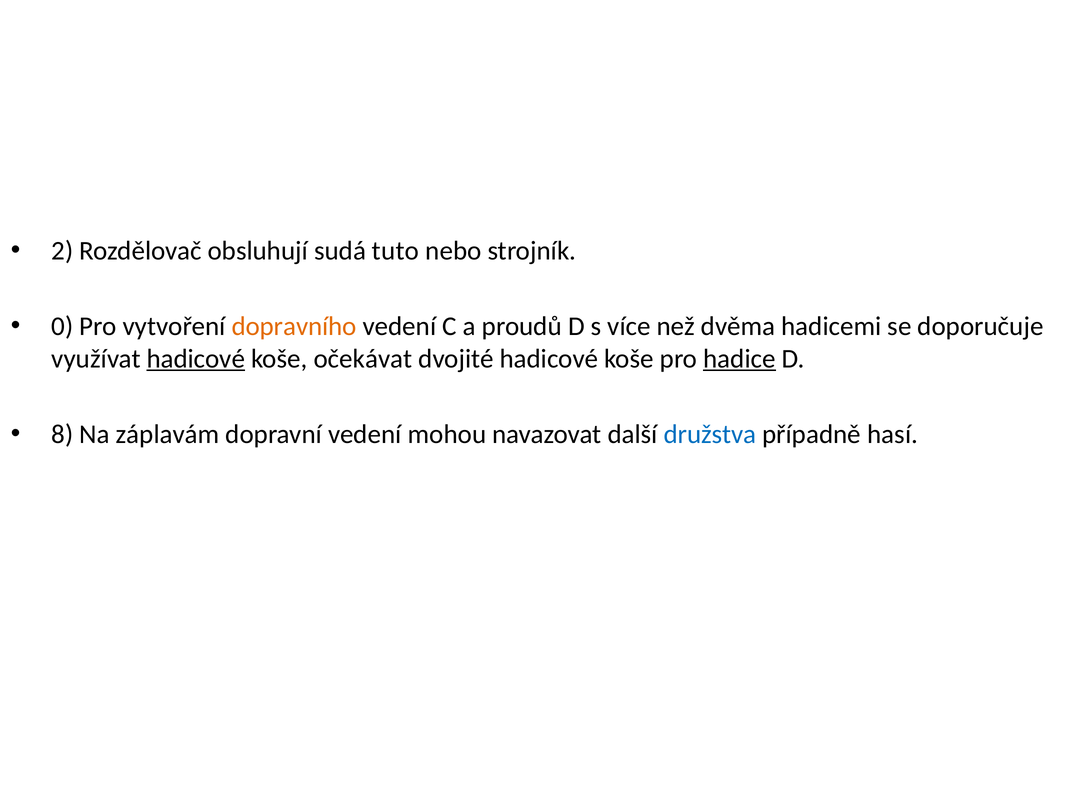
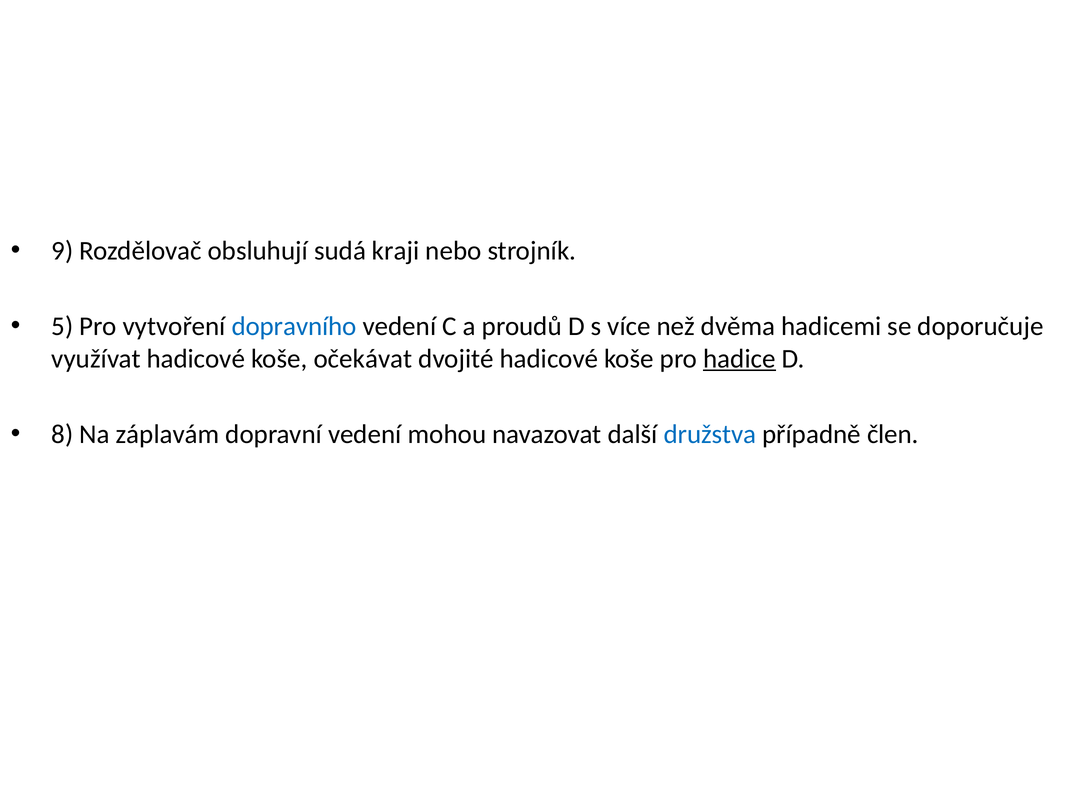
2: 2 -> 9 (62, 251)
tuto: tuto -> kraji (396, 251)
0: 0 -> 5 (62, 326)
dopravního colour: orange -> blue (294, 326)
hadicové underline: present -> none (196, 359)
hasí: hasí -> člen (893, 435)
